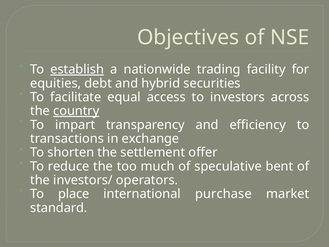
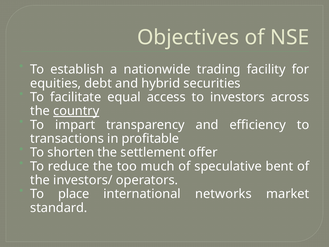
establish underline: present -> none (77, 69)
exchange: exchange -> profitable (150, 139)
purchase: purchase -> networks (223, 194)
